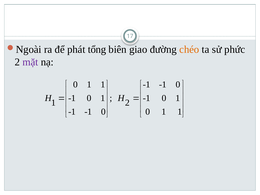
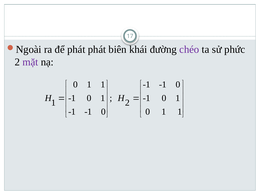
phát tổng: tổng -> phát (97, 49)
giao: giao -> khái (138, 49)
chéo colour: orange -> purple (189, 49)
